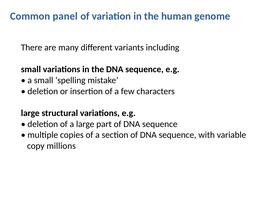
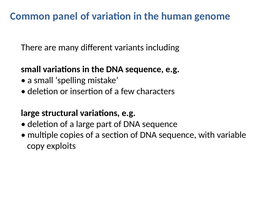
millions: millions -> exploits (61, 146)
